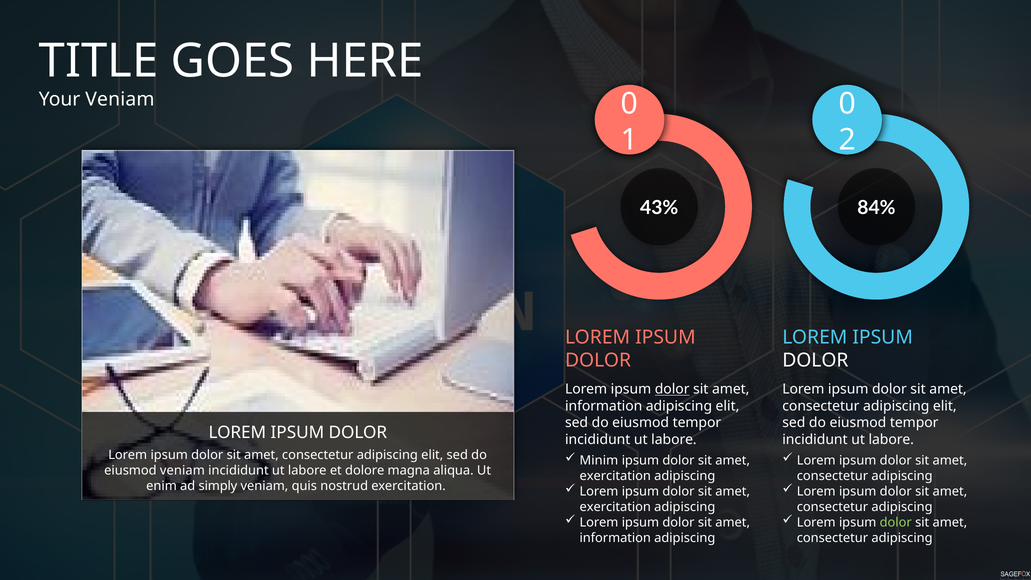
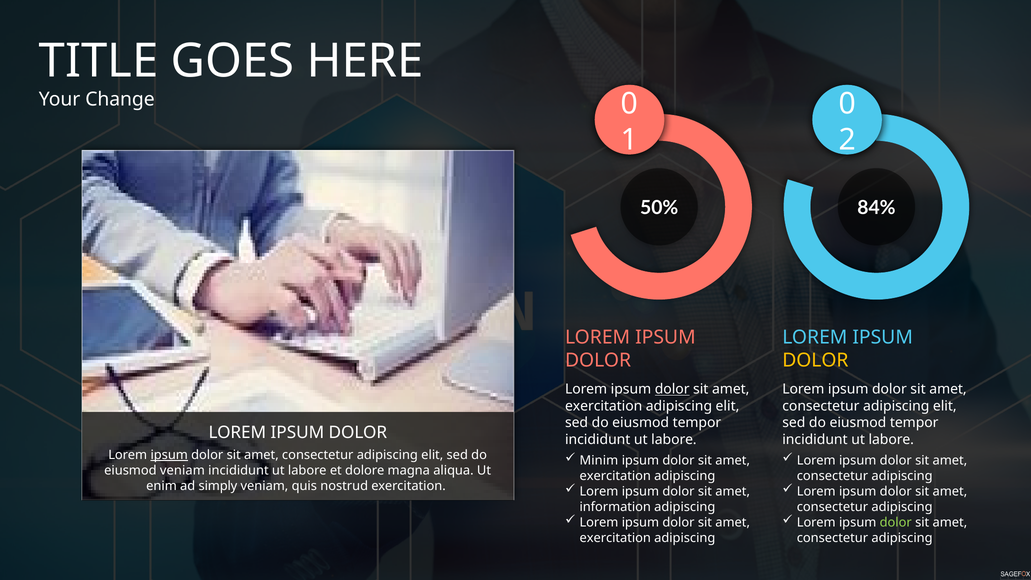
Your Veniam: Veniam -> Change (120, 99)
43%: 43% -> 50% (659, 208)
DOLOR colour: white -> yellow (815, 361)
information: information -> exercitation (604, 406)
ipsum underline: none -> present (169, 455)
exercitation: exercitation -> information (615, 507)
information: information -> exercitation (615, 538)
